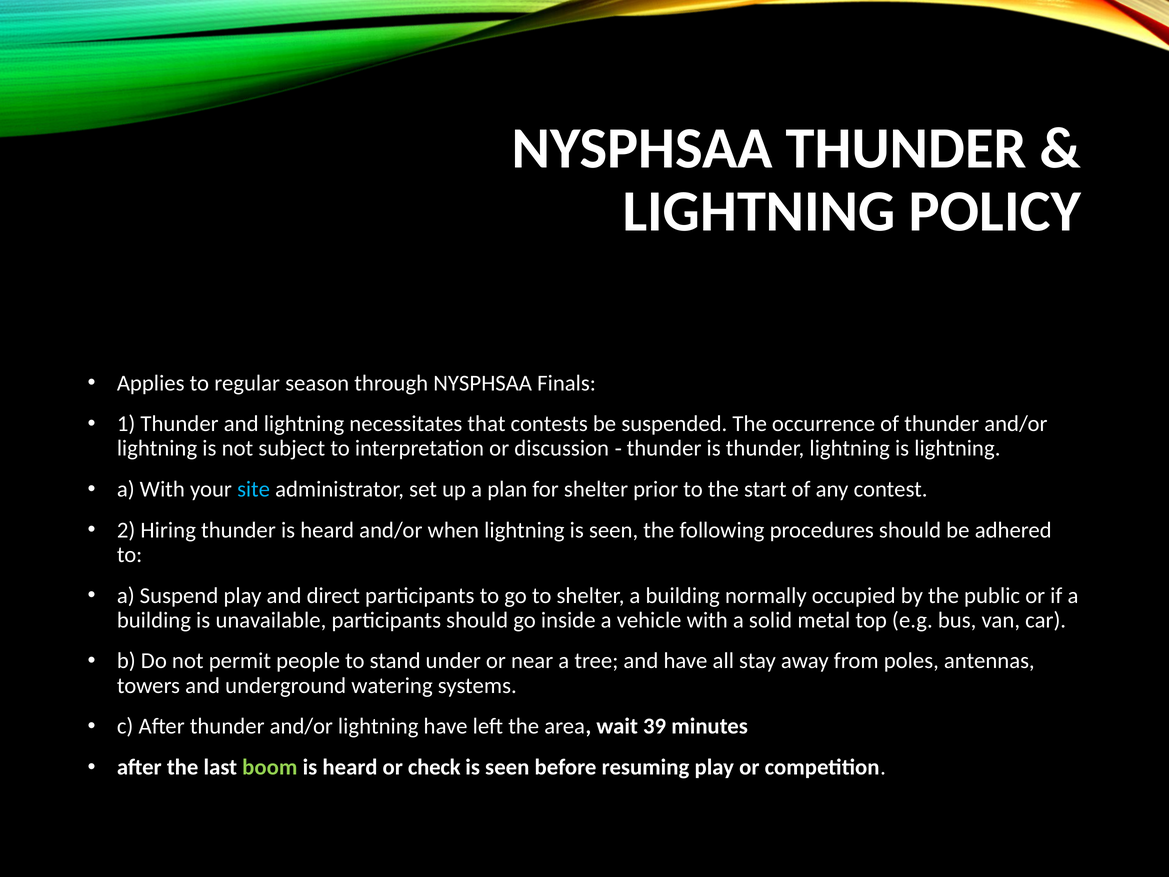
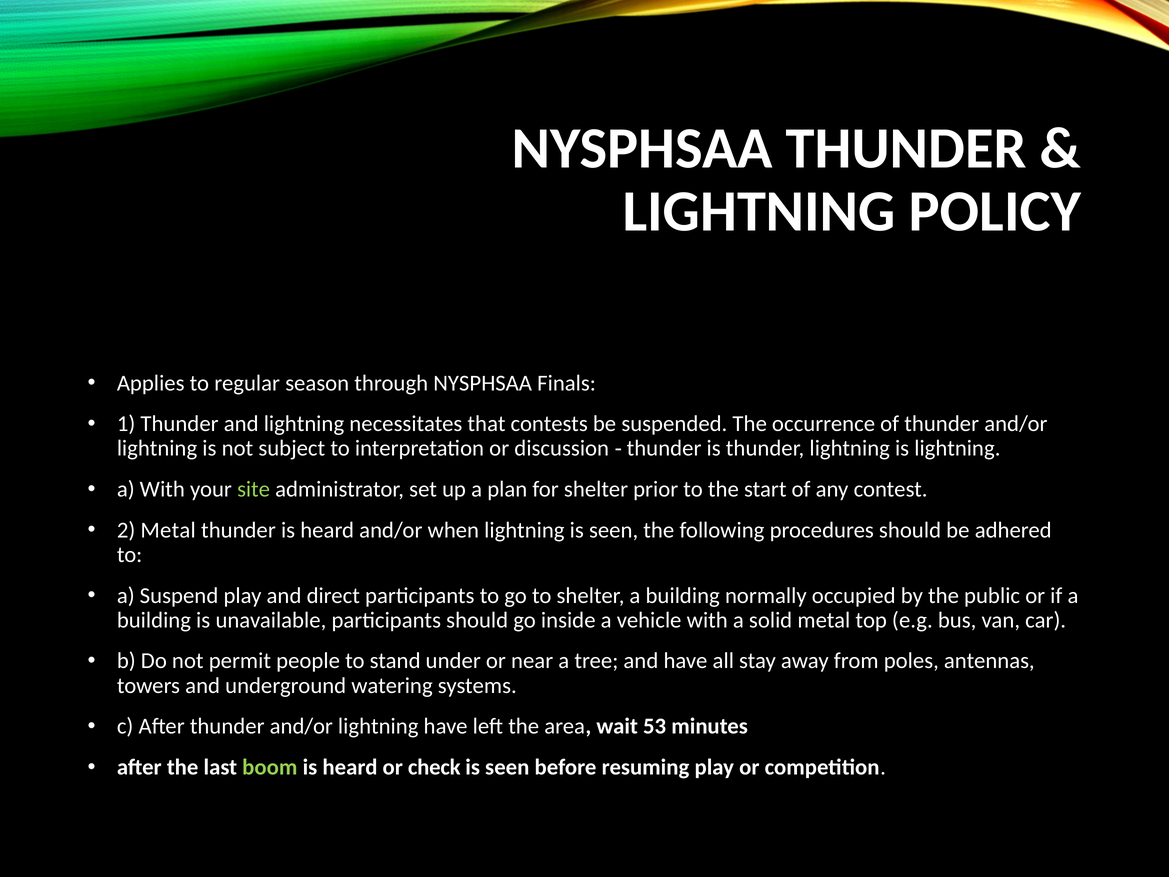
site colour: light blue -> light green (254, 489)
2 Hiring: Hiring -> Metal (168, 530)
39: 39 -> 53 (655, 726)
